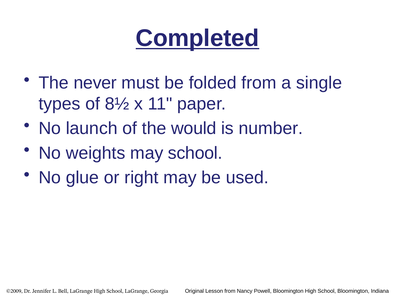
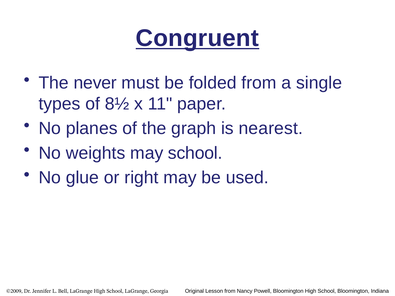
Completed: Completed -> Congruent (197, 38)
launch: launch -> planes (92, 129)
would: would -> graph (194, 129)
number: number -> nearest (271, 129)
